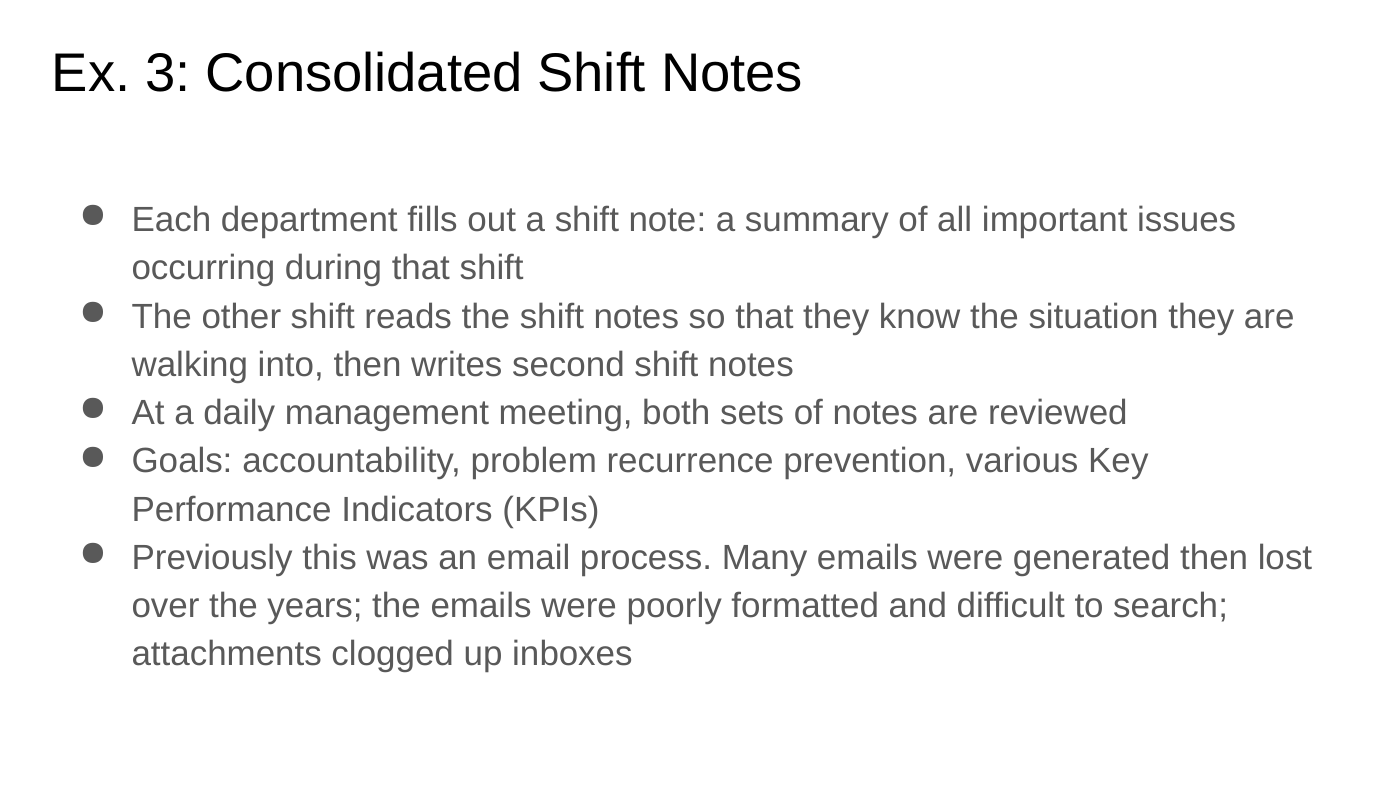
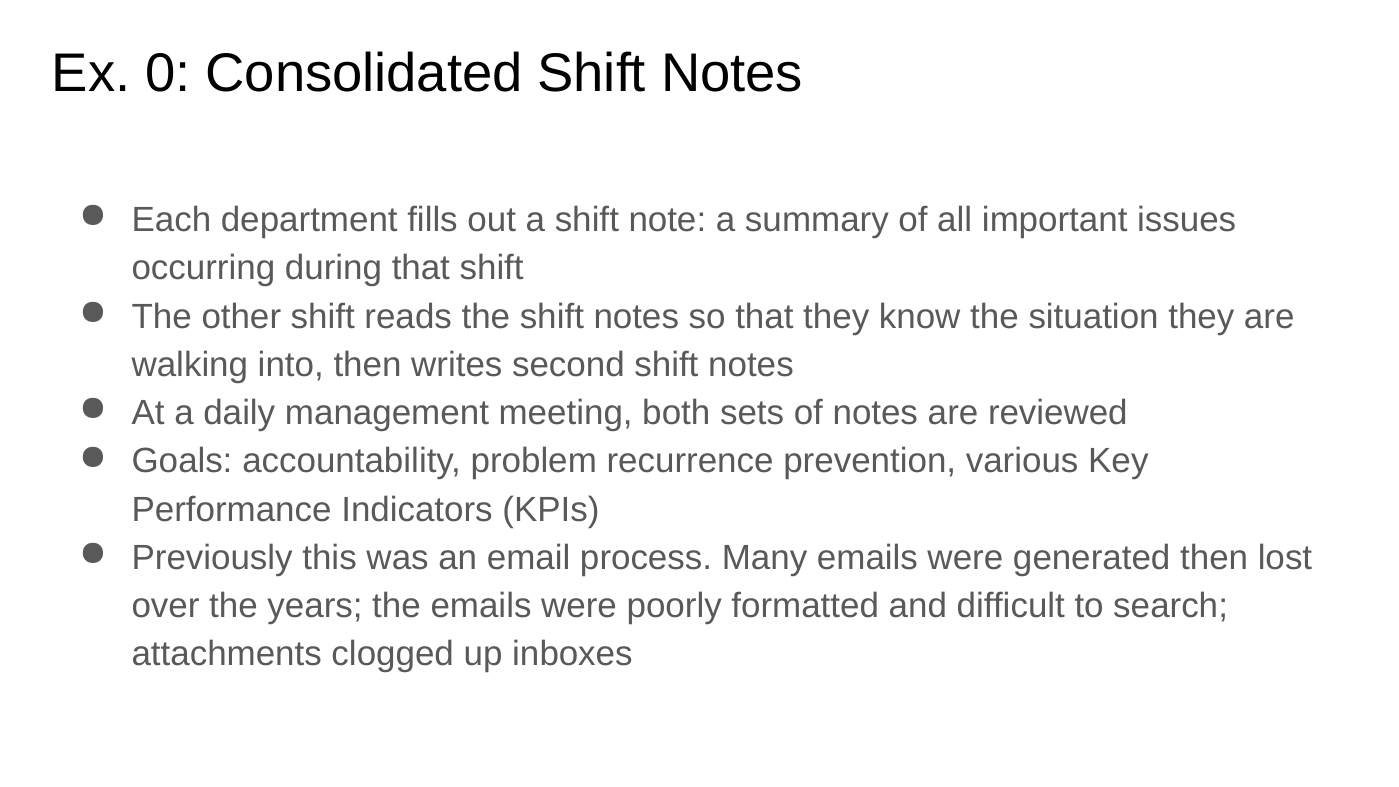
3: 3 -> 0 (168, 73)
